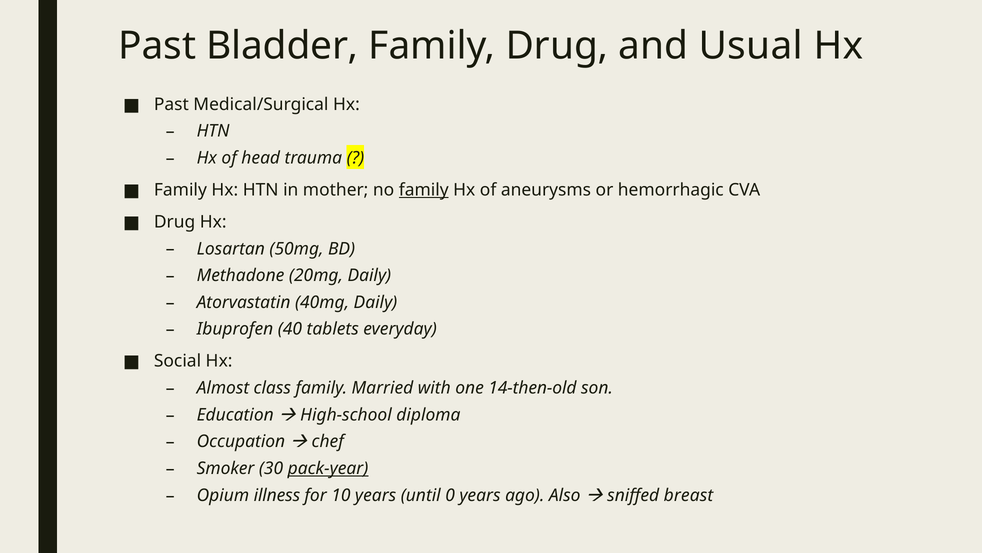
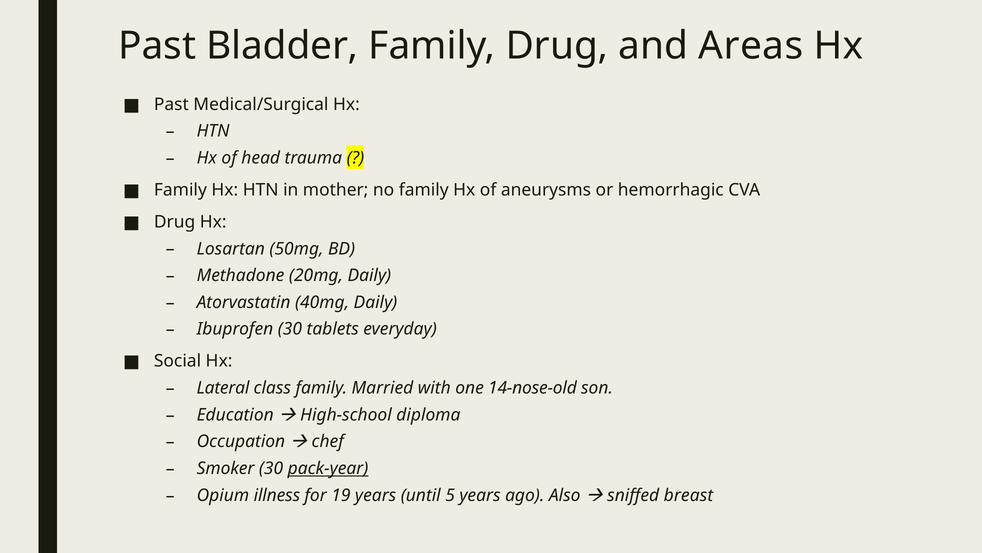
Usual: Usual -> Areas (751, 46)
family underline: present -> none (424, 190)
Ibuprofen 40: 40 -> 30 (290, 329)
Almost: Almost -> Lateral (223, 388)
14-then-old: 14-then-old -> 14-nose-old (532, 388)
10: 10 -> 19 (341, 495)
0: 0 -> 5 (450, 495)
